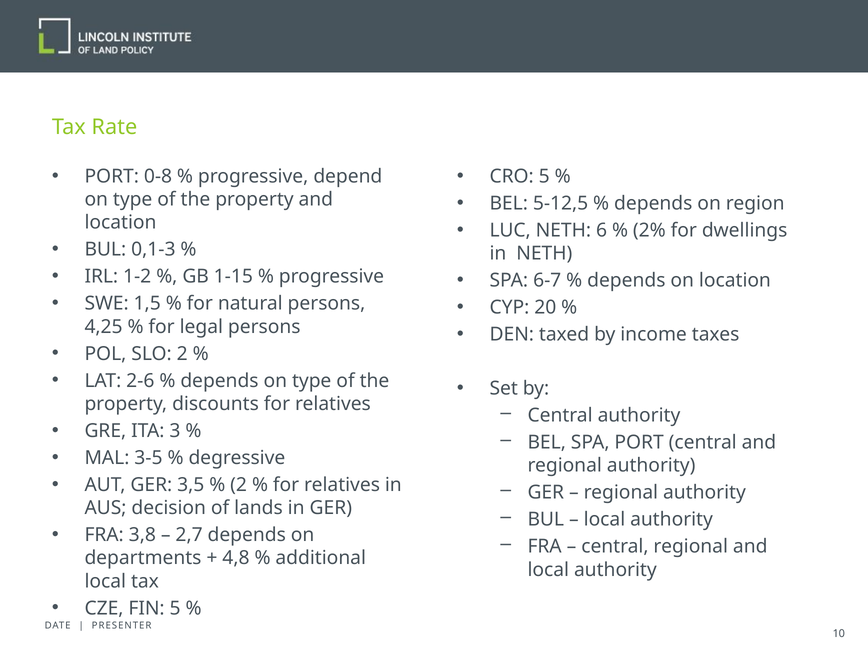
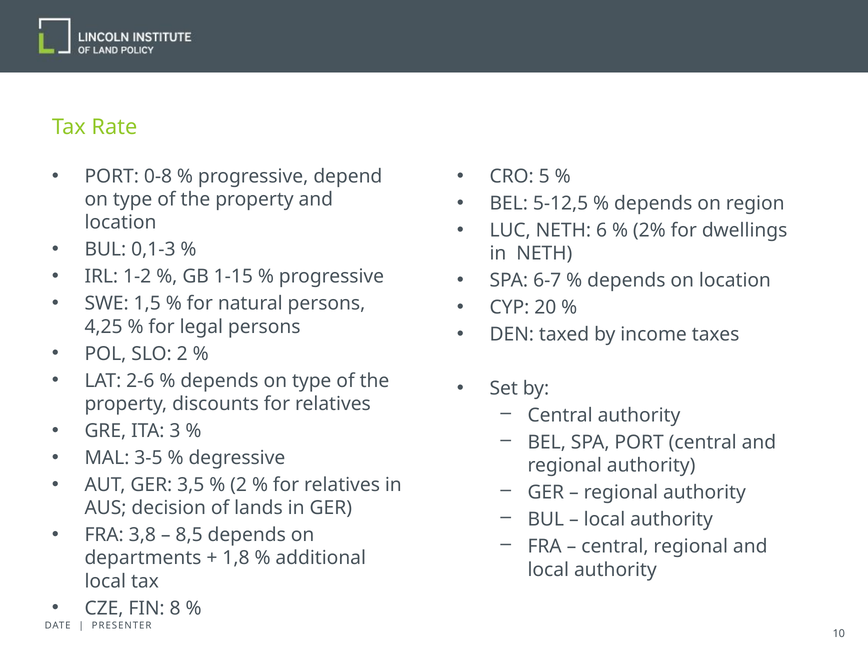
2,7: 2,7 -> 8,5 (189, 535)
4,8: 4,8 -> 1,8 (236, 558)
FIN 5: 5 -> 8 (175, 608)
